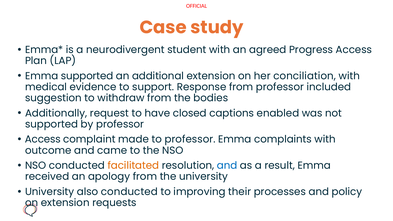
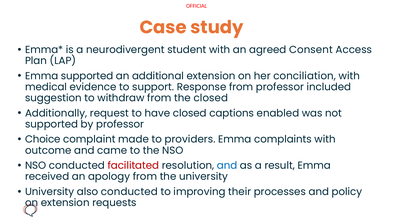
Progress: Progress -> Consent (311, 50)
the bodies: bodies -> closed (211, 98)
Access: Access -> Choice (43, 139)
to professor: professor -> providers (190, 139)
facilitated colour: orange -> red (133, 166)
